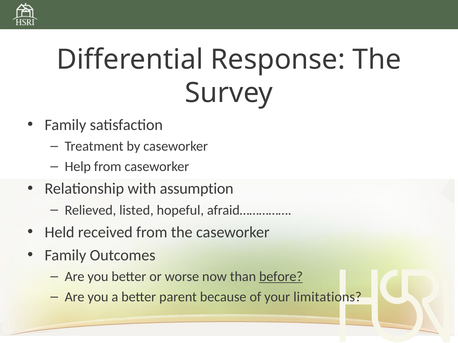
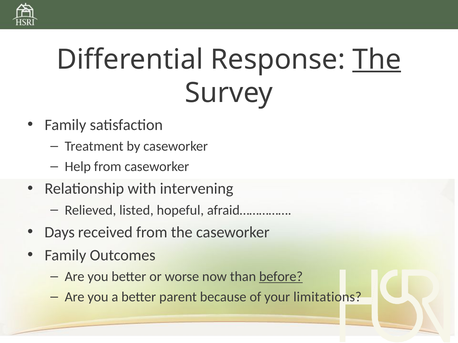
The underline: none -> present (377, 60)
assumption: assumption -> intervening (197, 189)
Held: Held -> Days (60, 233)
